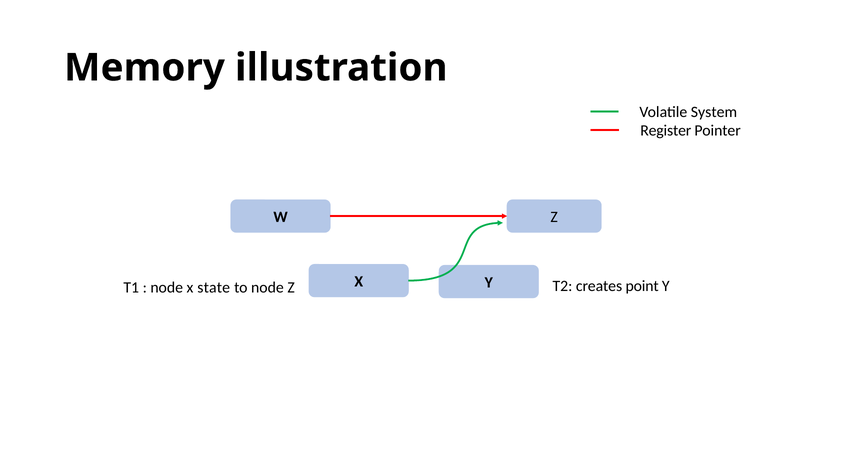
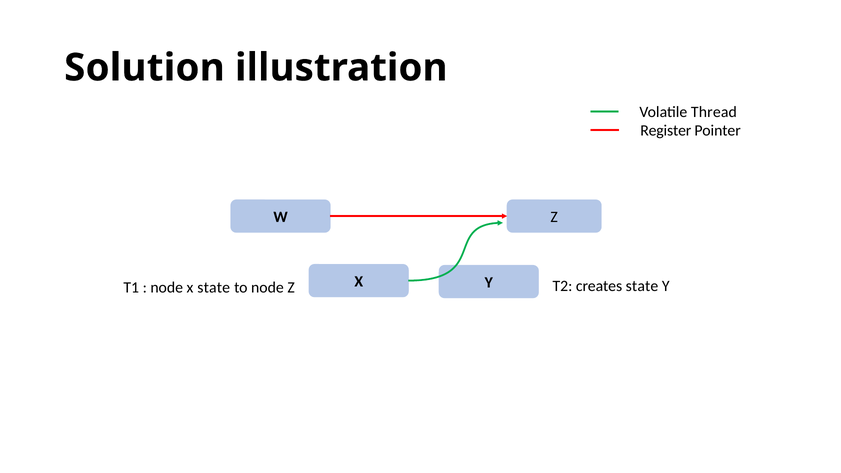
Memory: Memory -> Solution (144, 68)
System: System -> Thread (714, 112)
creates point: point -> state (642, 286)
